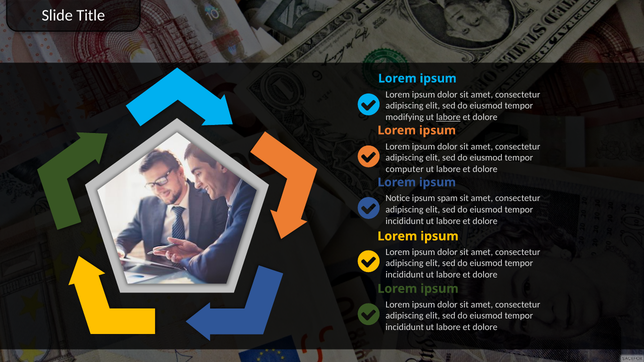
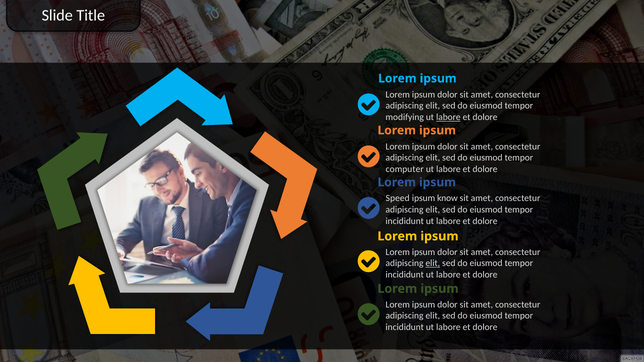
Notice: Notice -> Speed (398, 199)
spam: spam -> know (447, 199)
elit underline: none -> present (433, 263)
